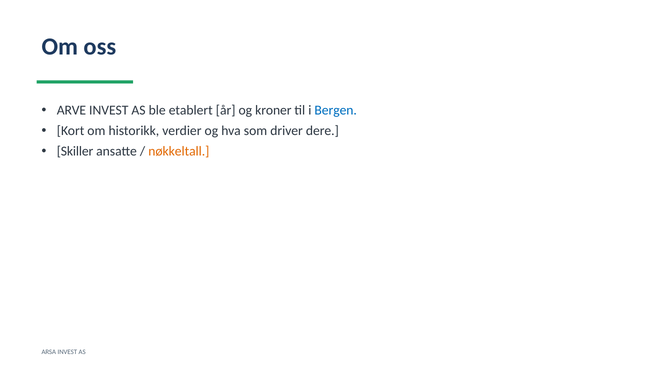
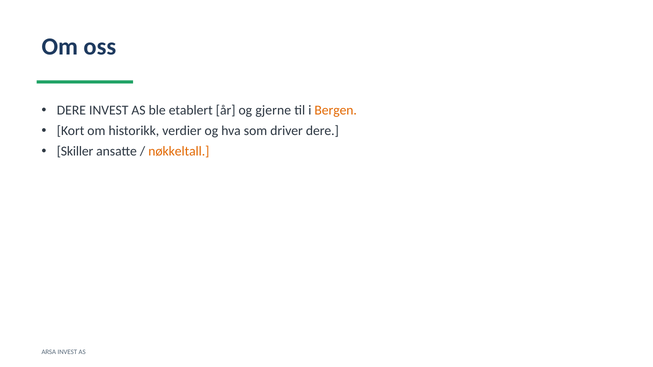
ARVE: ARVE -> DERE (71, 111)
kroner: kroner -> gjerne (273, 111)
Bergen colour: blue -> orange (336, 111)
